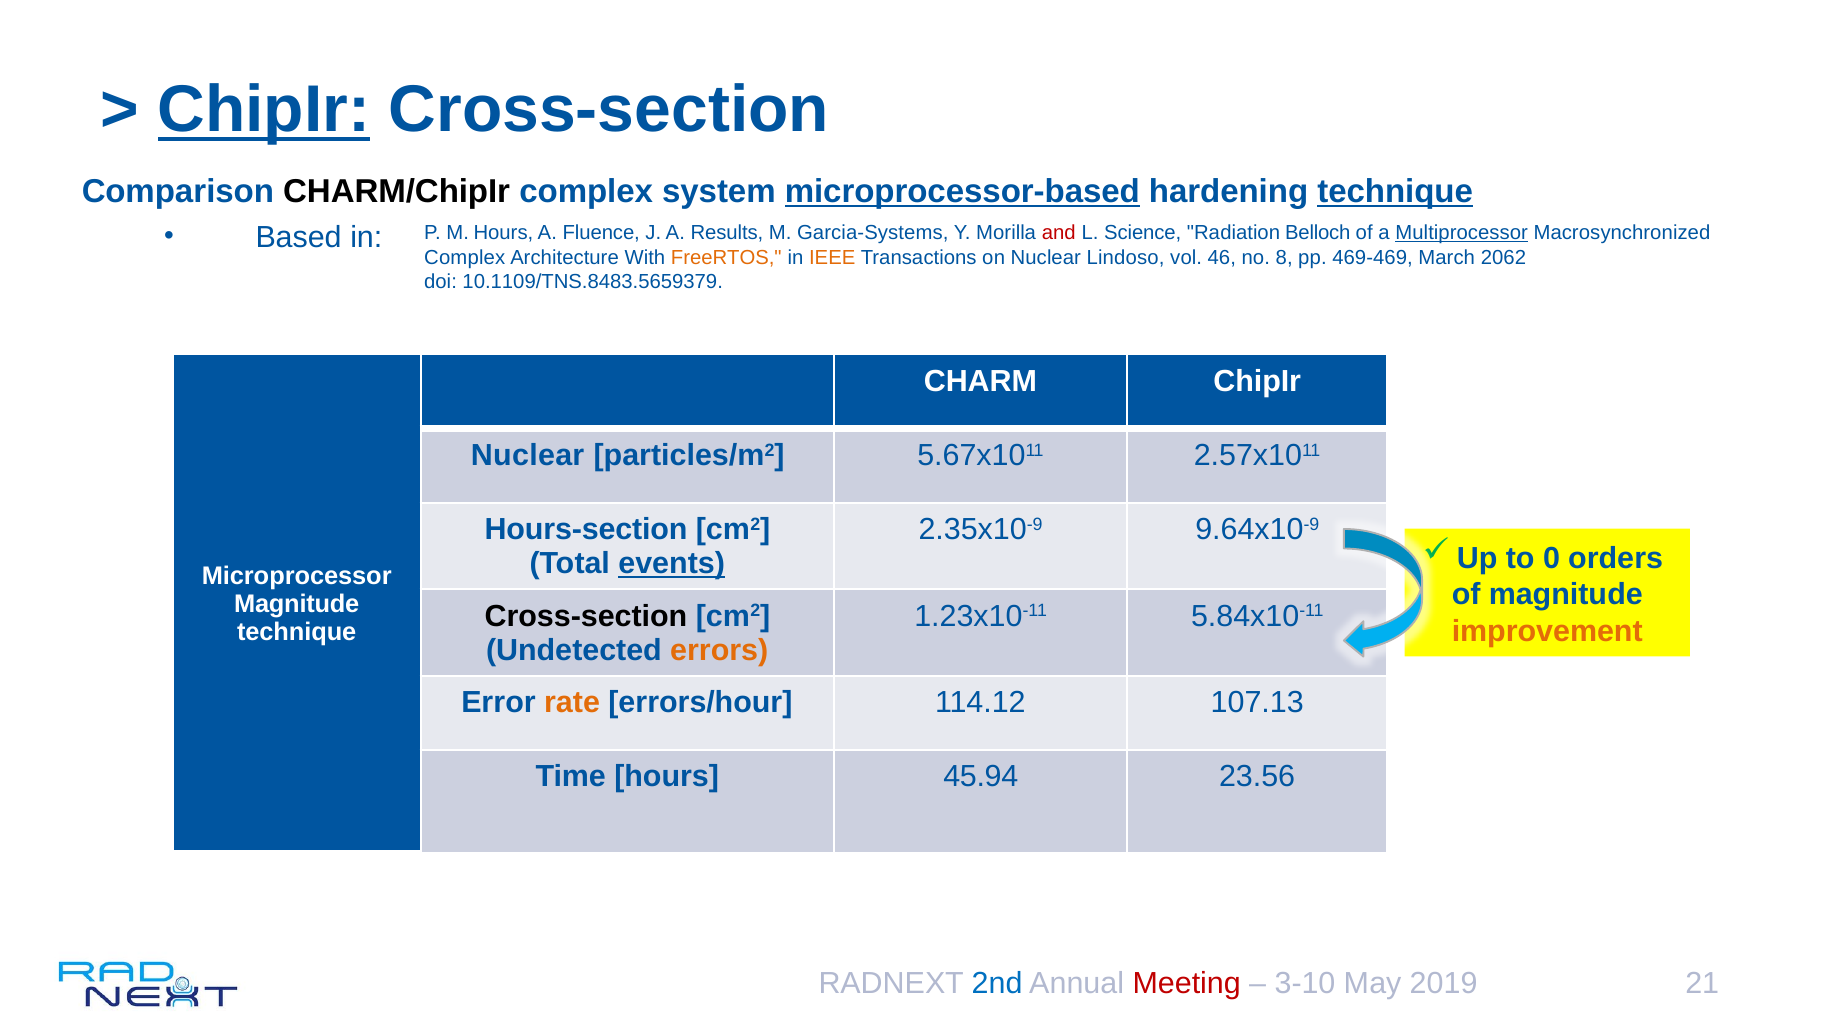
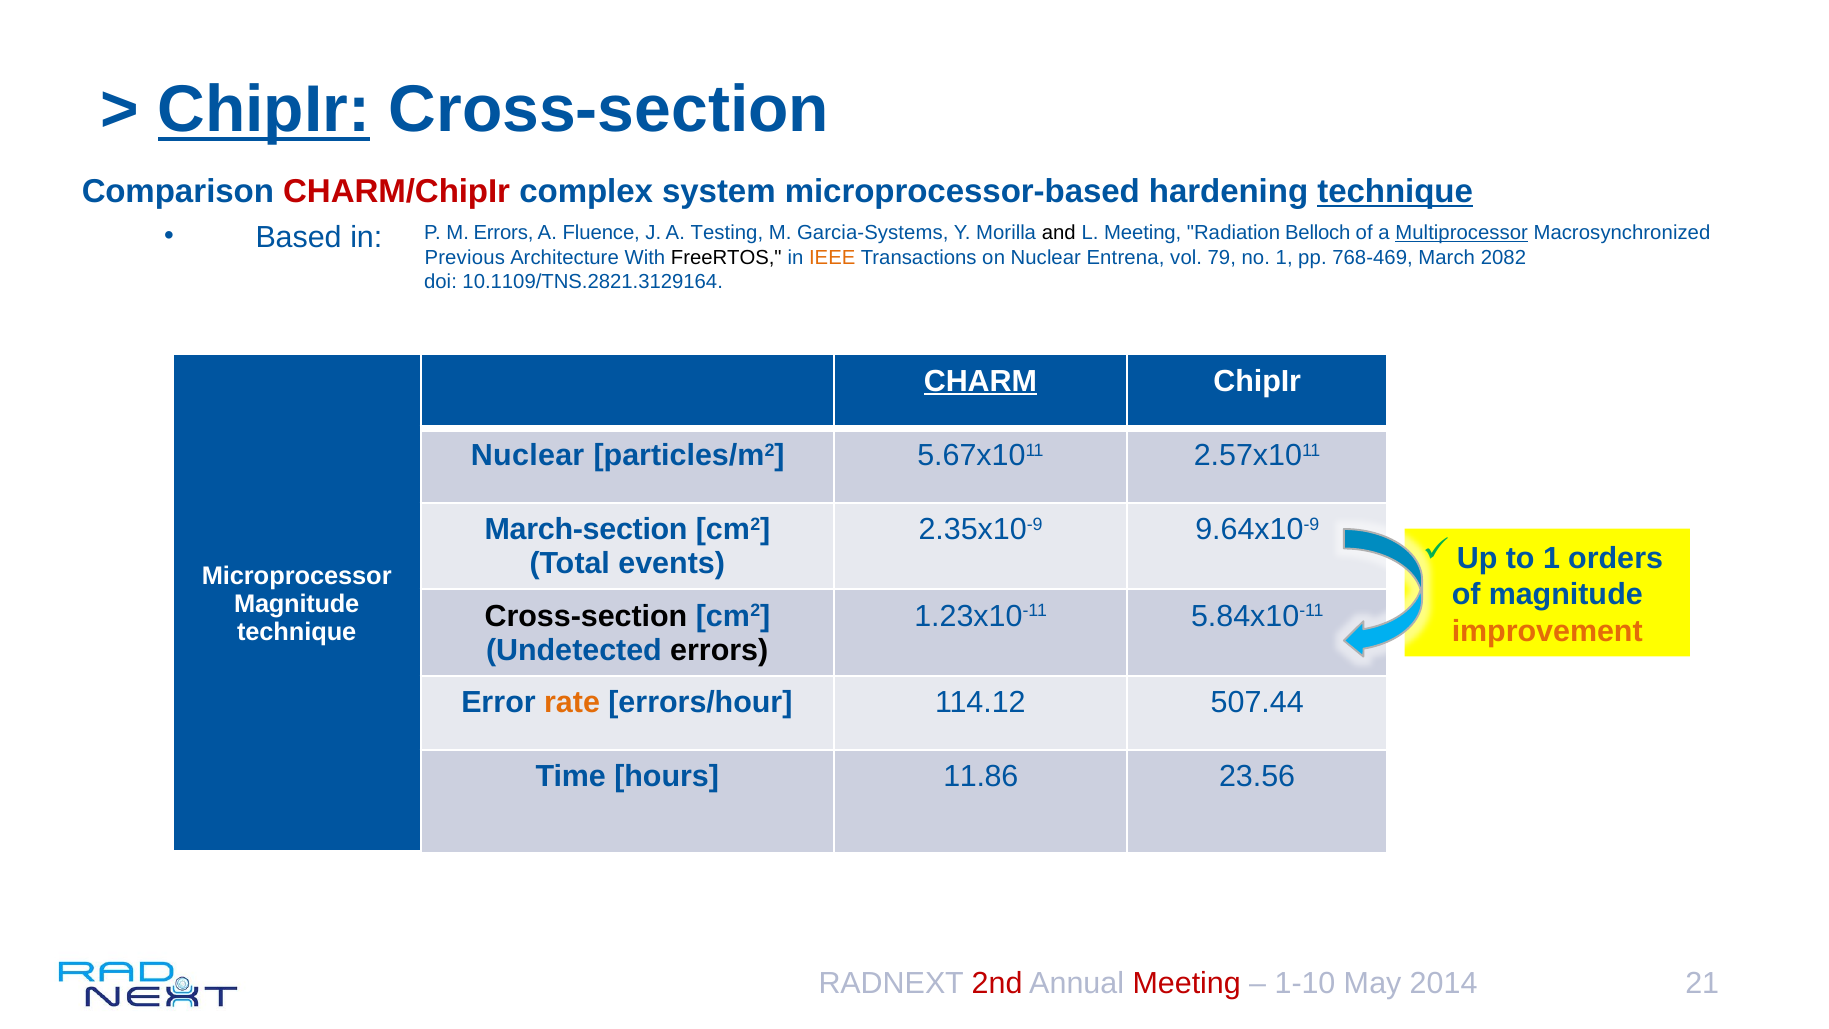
CHARM/ChipIr colour: black -> red (397, 191)
microprocessor-based underline: present -> none (962, 191)
M Hours: Hours -> Errors (503, 233)
Results: Results -> Testing (727, 233)
and colour: red -> black (1059, 233)
L Science: Science -> Meeting (1143, 233)
Complex: Complex -> Previous (465, 257)
FreeRTOS colour: orange -> black (726, 257)
Lindoso: Lindoso -> Entrena (1126, 257)
46: 46 -> 79 (1222, 257)
no 8: 8 -> 1 (1284, 257)
469-469: 469-469 -> 768-469 (1373, 257)
2062: 2062 -> 2082 (1503, 257)
10.1109/TNS.8483.5659379: 10.1109/TNS.8483.5659379 -> 10.1109/TNS.2821.3129164 (593, 282)
CHARM underline: none -> present (980, 381)
Hours-section: Hours-section -> March-section (586, 529)
to 0: 0 -> 1 (1551, 558)
events underline: present -> none (672, 563)
errors colour: orange -> black (719, 650)
107.13: 107.13 -> 507.44 (1257, 703)
45.94: 45.94 -> 11.86 (981, 777)
2nd colour: blue -> red (997, 983)
3-10: 3-10 -> 1-10 (1305, 983)
2019: 2019 -> 2014 (1444, 983)
